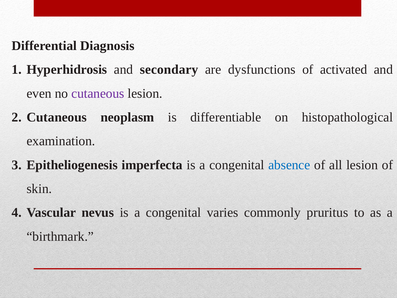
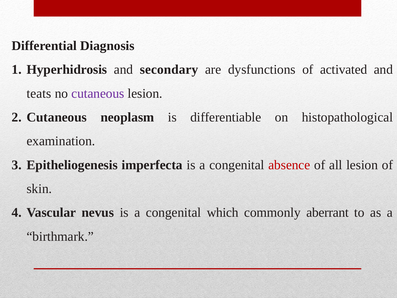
even: even -> teats (39, 93)
absence colour: blue -> red (289, 165)
varies: varies -> which (223, 212)
pruritus: pruritus -> aberrant (328, 212)
